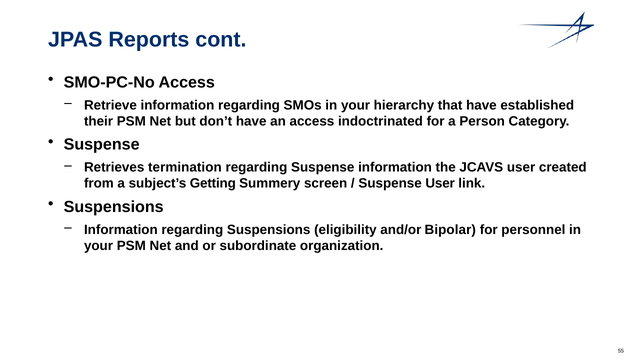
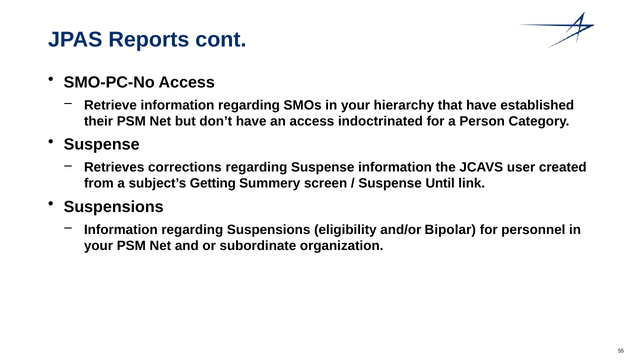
termination: termination -> corrections (185, 167)
Suspense User: User -> Until (440, 183)
